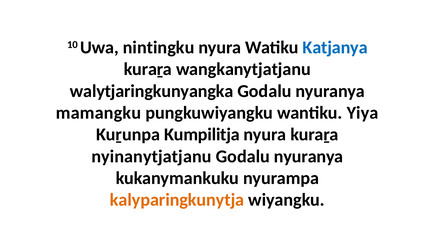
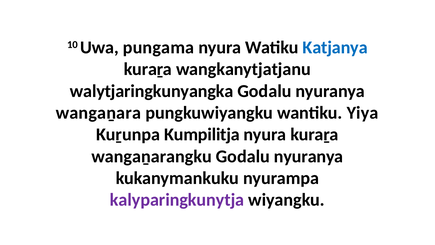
nintingku: nintingku -> pungama (159, 47)
mamangku: mamangku -> wangaṉara (98, 113)
nyinanytjatjanu: nyinanytjatjanu -> wangaṉarangku (152, 156)
kalyparingkunytja colour: orange -> purple (177, 200)
